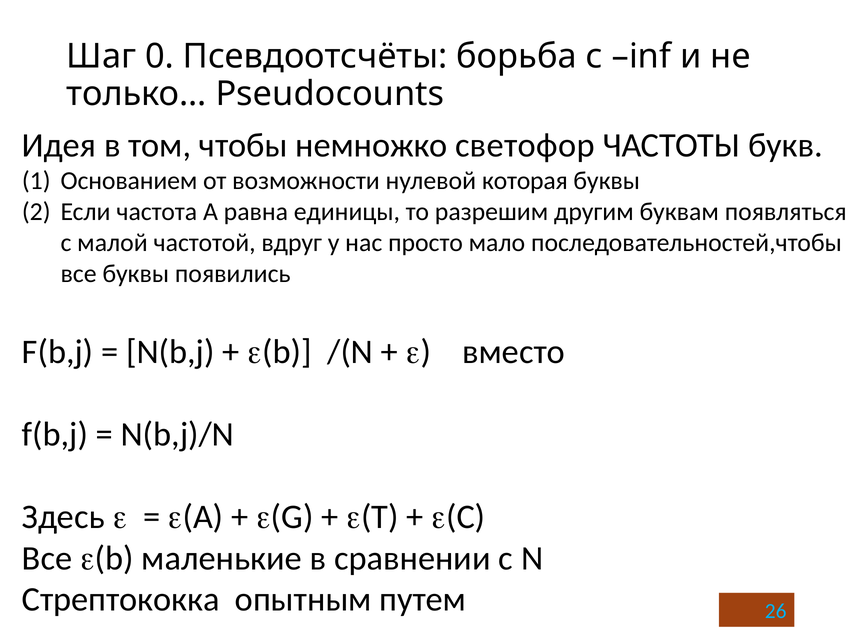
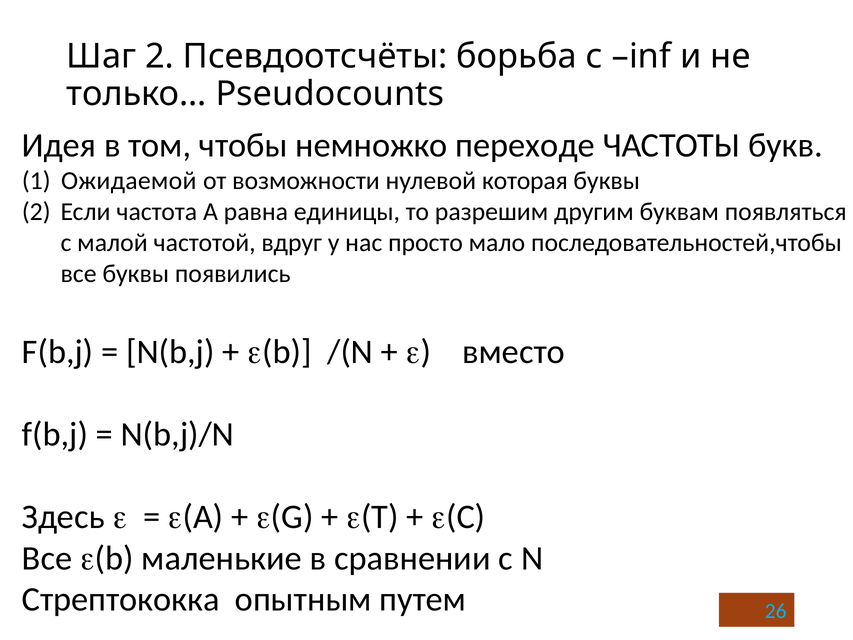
Шаг 0: 0 -> 2 (160, 56)
светофор: светофор -> переходе (525, 145)
Основанием: Основанием -> Ожидаемой (129, 181)
